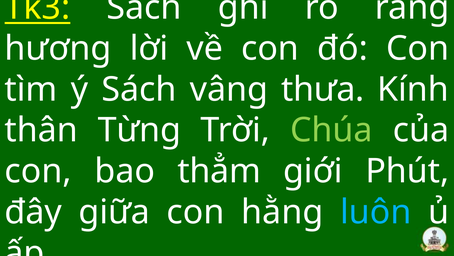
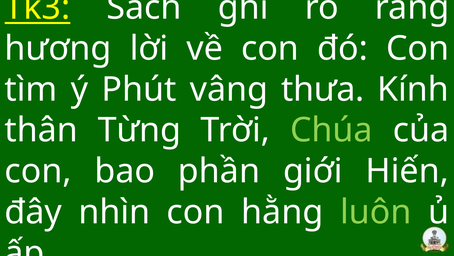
ý Sách: Sách -> Phút (139, 89)
thẳm: thẳm -> phần (219, 171)
Phút: Phút -> Hiến (407, 171)
giữa: giữa -> nhìn (114, 212)
luôn colour: light blue -> light green (376, 212)
